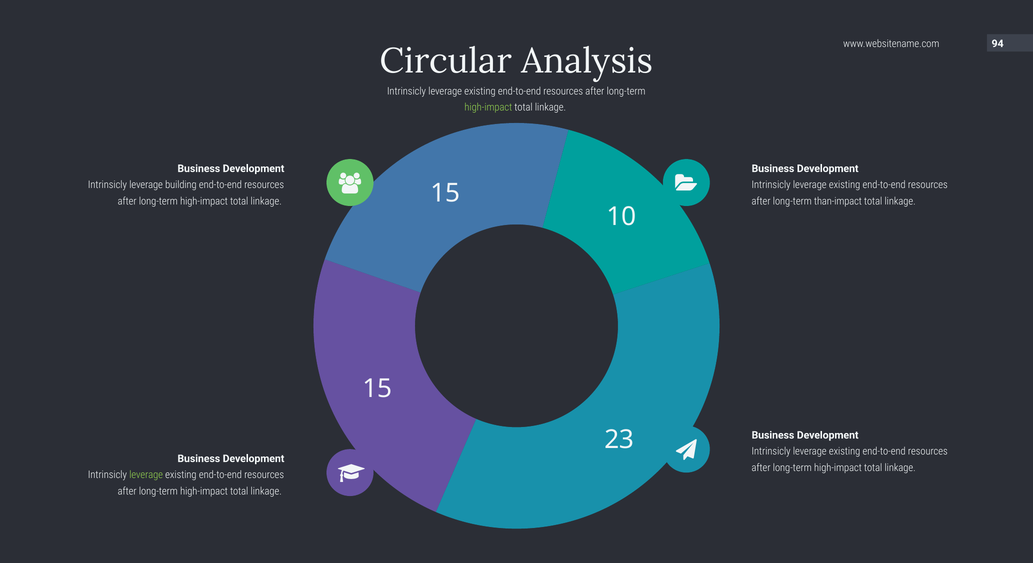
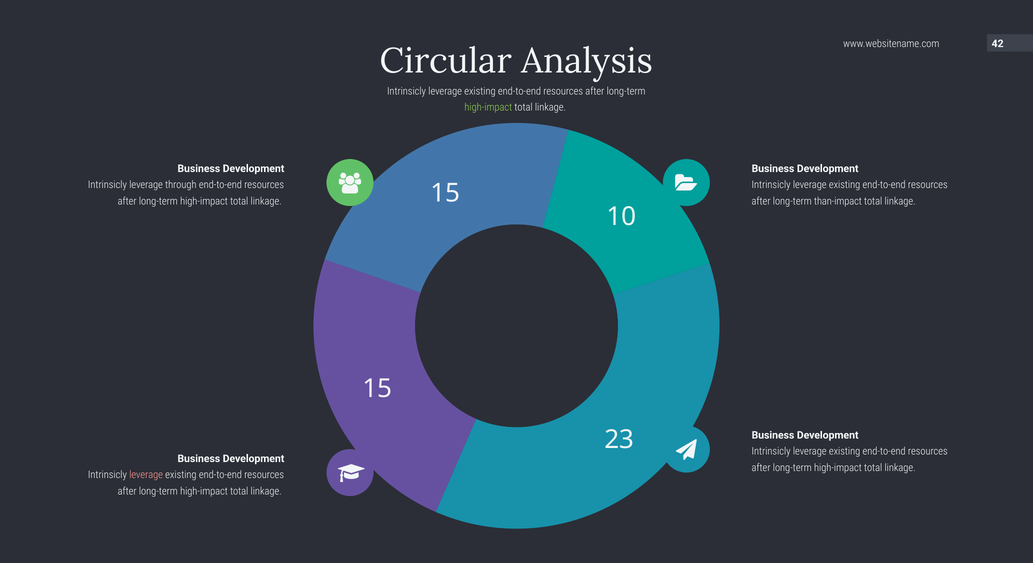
94: 94 -> 42 (998, 44)
building: building -> through (181, 185)
leverage colour: light green -> pink (146, 475)
